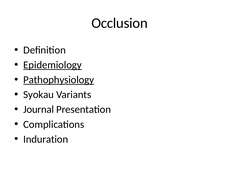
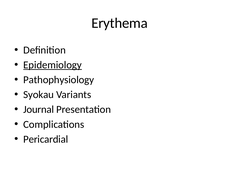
Occlusion: Occlusion -> Erythema (120, 23)
Pathophysiology underline: present -> none (59, 80)
Induration: Induration -> Pericardial (46, 139)
